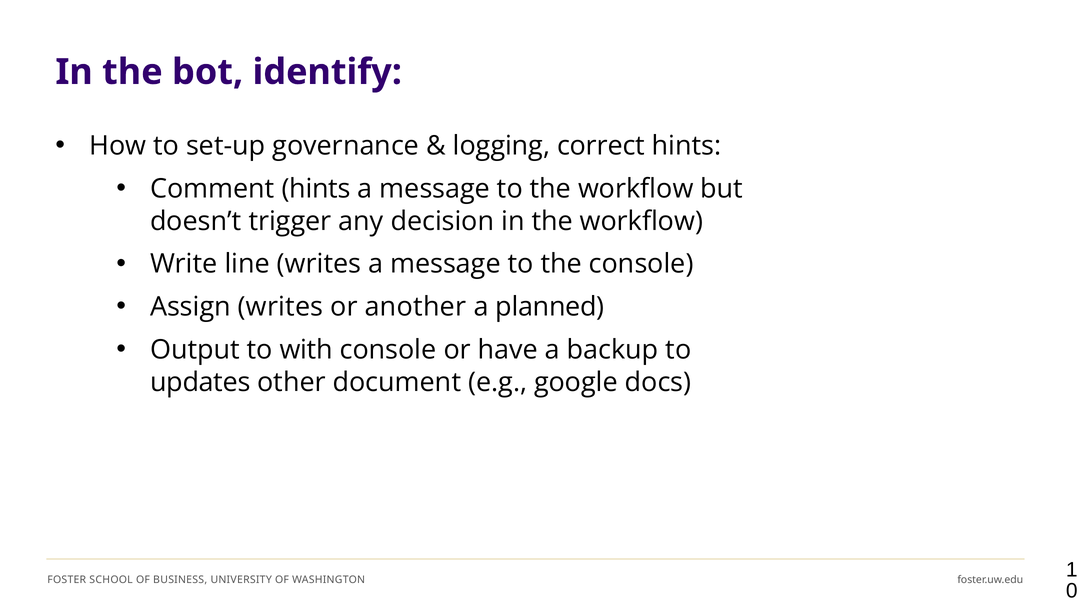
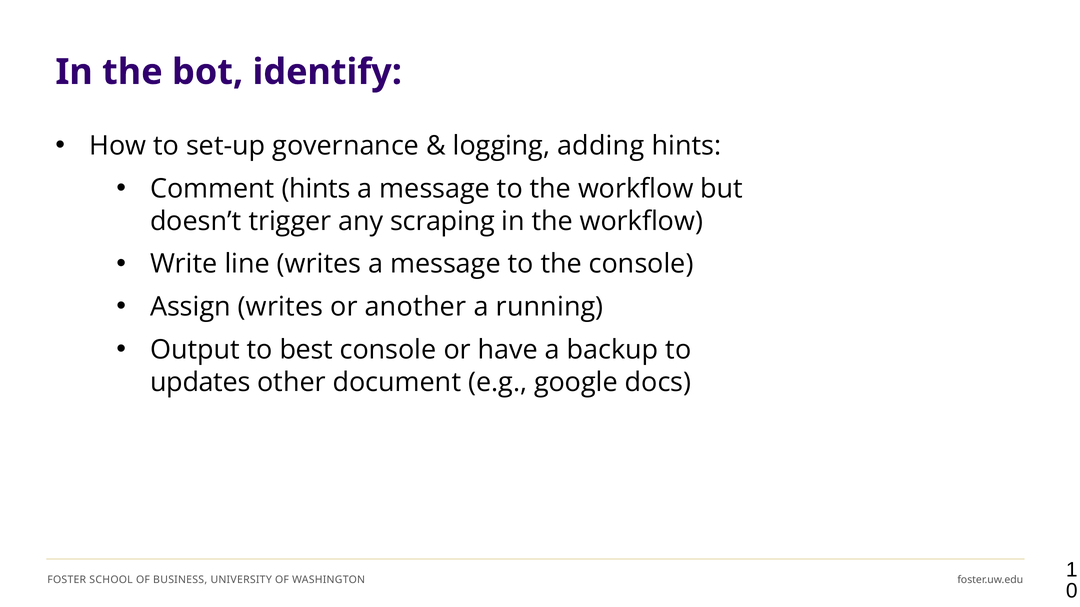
correct: correct -> adding (601, 146)
decision: decision -> scraping (442, 221)
planned: planned -> running (550, 307)
with: with -> best (306, 350)
